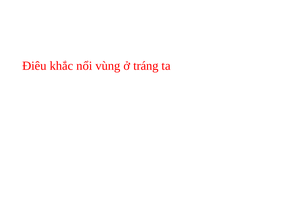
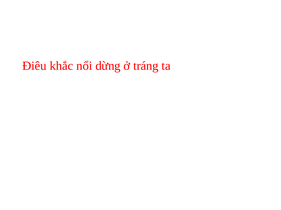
vùng: vùng -> dừng (108, 66)
